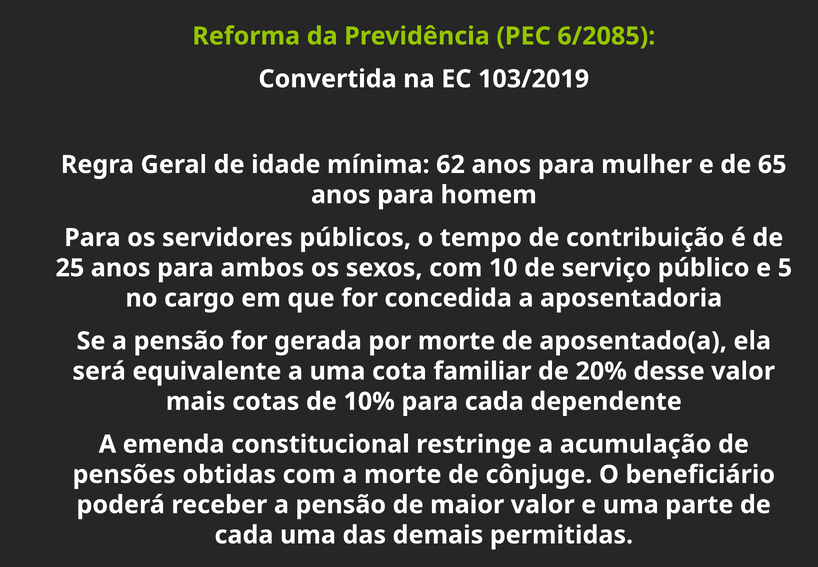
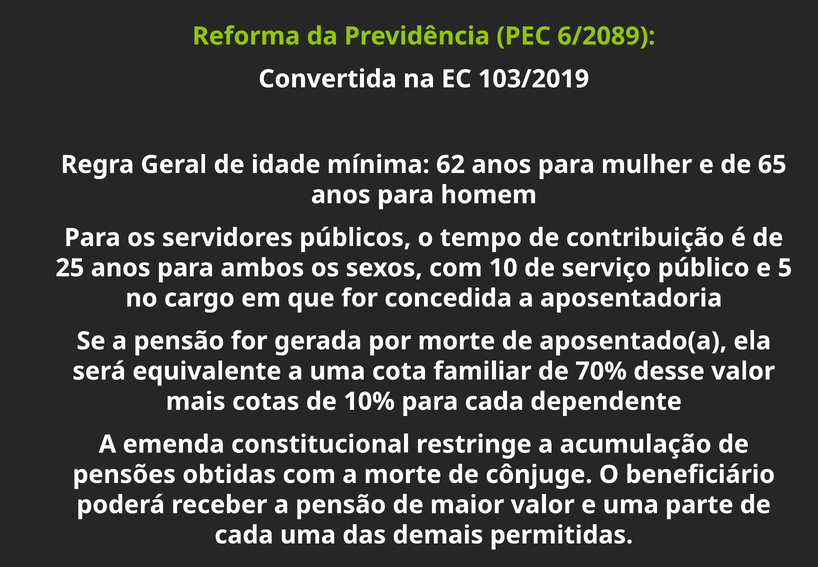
6/2085: 6/2085 -> 6/2089 (606, 36)
20%: 20% -> 70% (601, 371)
